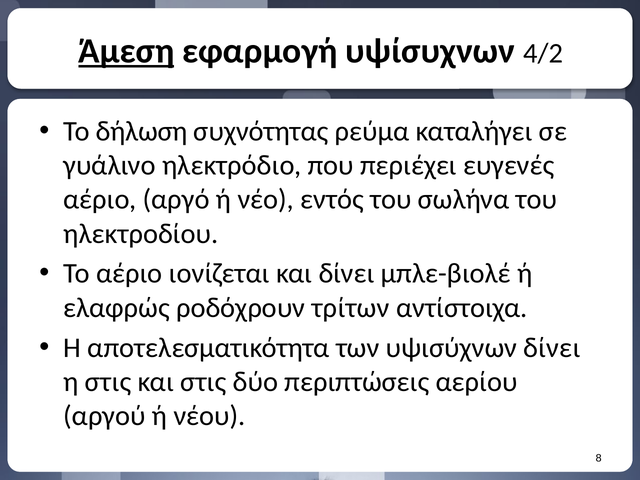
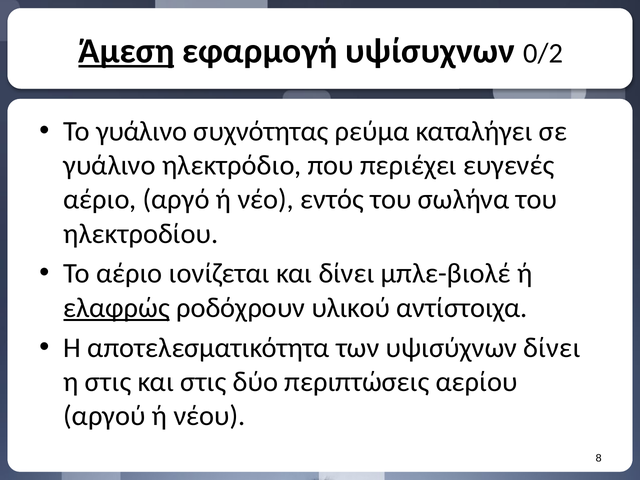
4/2: 4/2 -> 0/2 (543, 53)
Το δήλωση: δήλωση -> γυάλινο (142, 131)
ελαφρώς underline: none -> present (116, 308)
τρίτων: τρίτων -> υλικού (351, 308)
